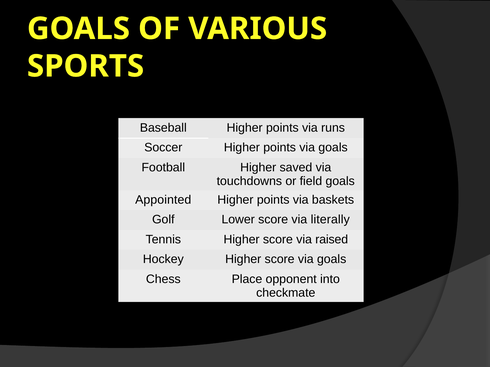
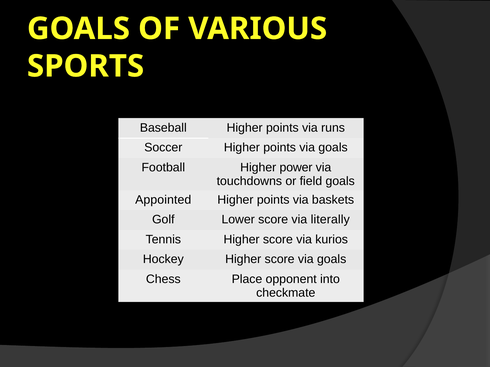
saved: saved -> power (296, 168)
raised: raised -> kurios (332, 240)
